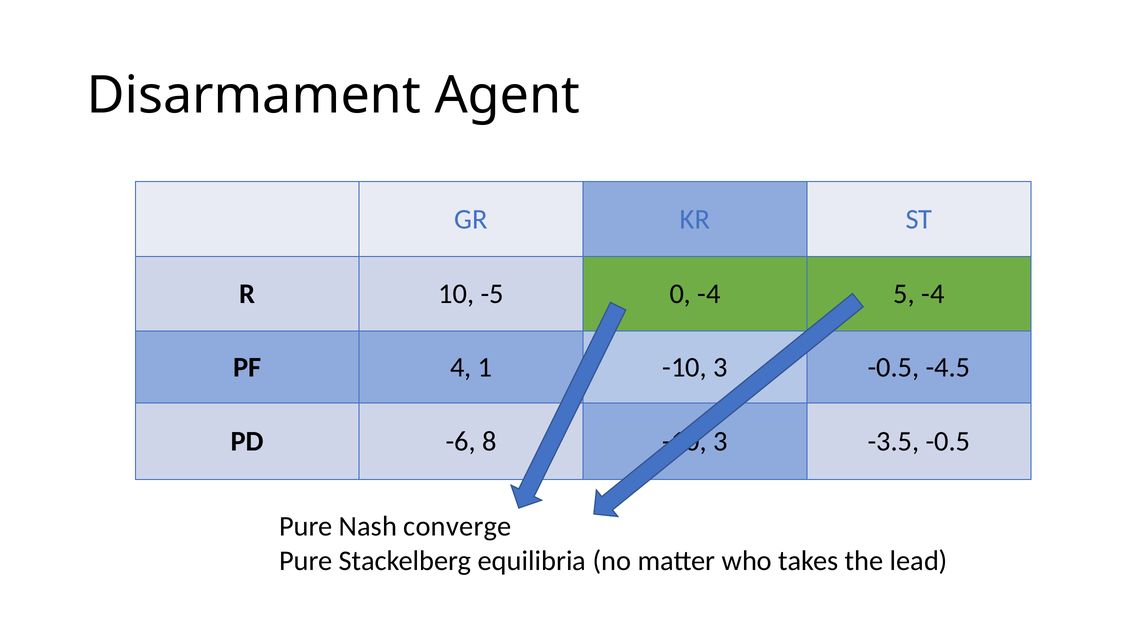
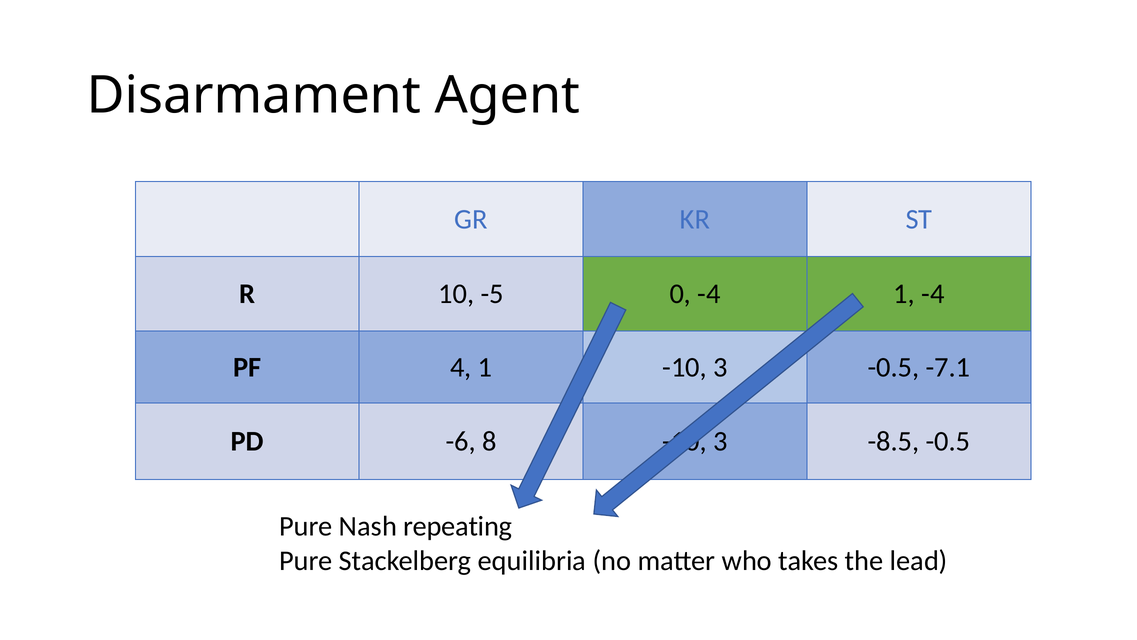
5: 5 -> 1 (904, 294)
-4.5: -4.5 -> -7.1 (948, 367)
-3.5: -3.5 -> -8.5 (893, 441)
converge: converge -> repeating (458, 526)
